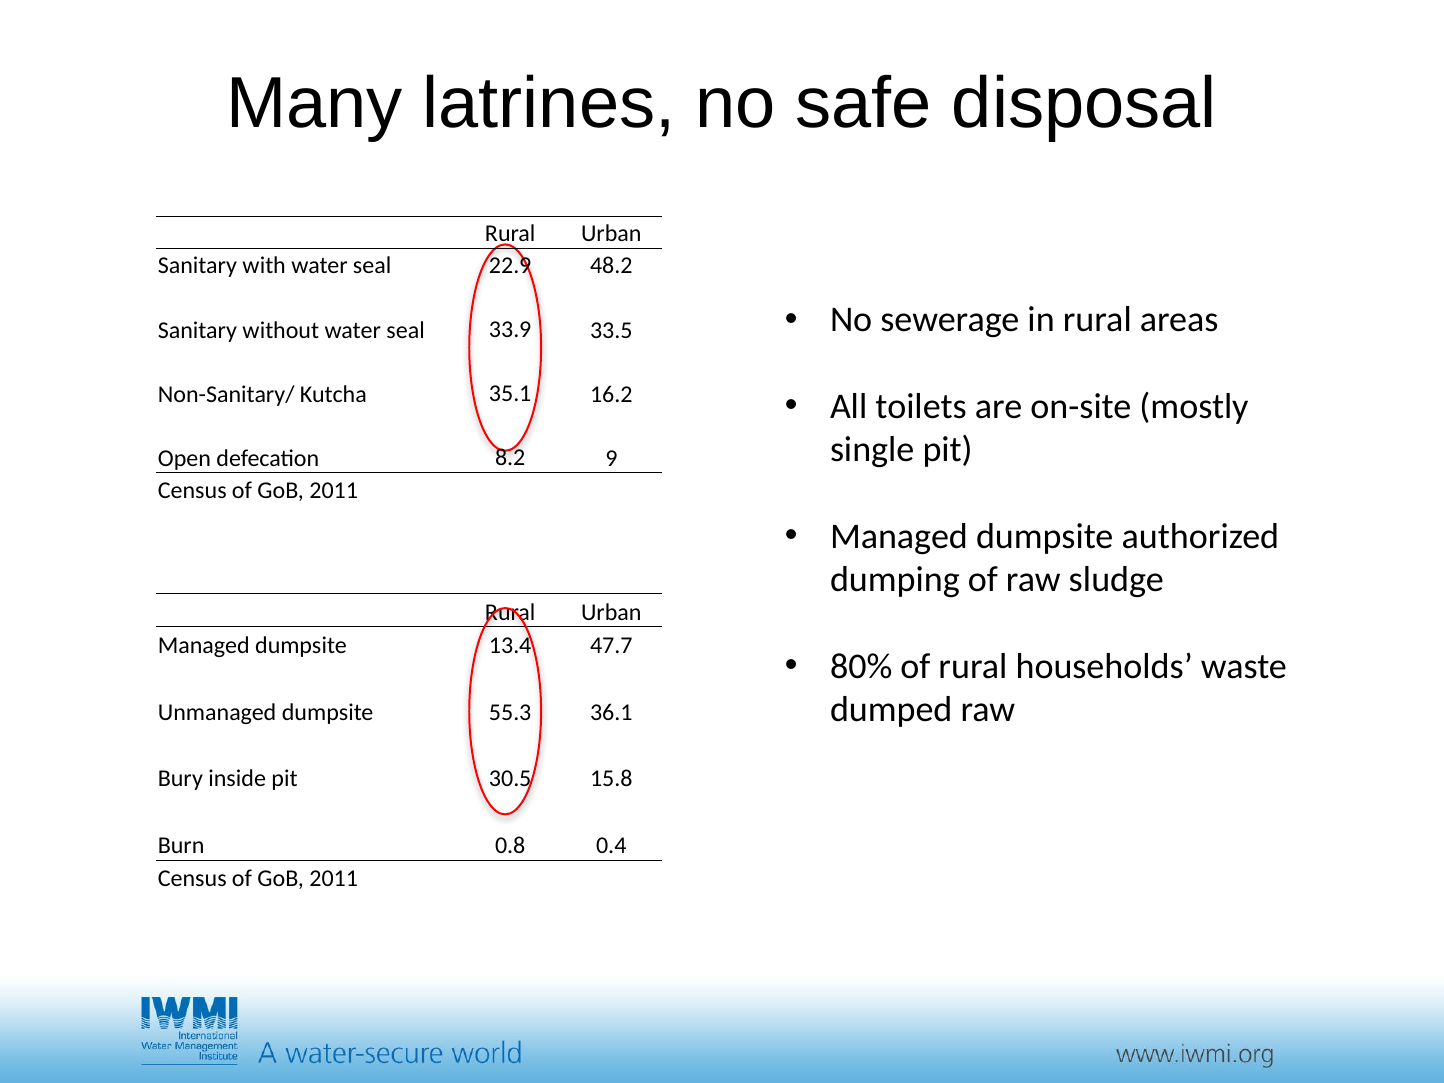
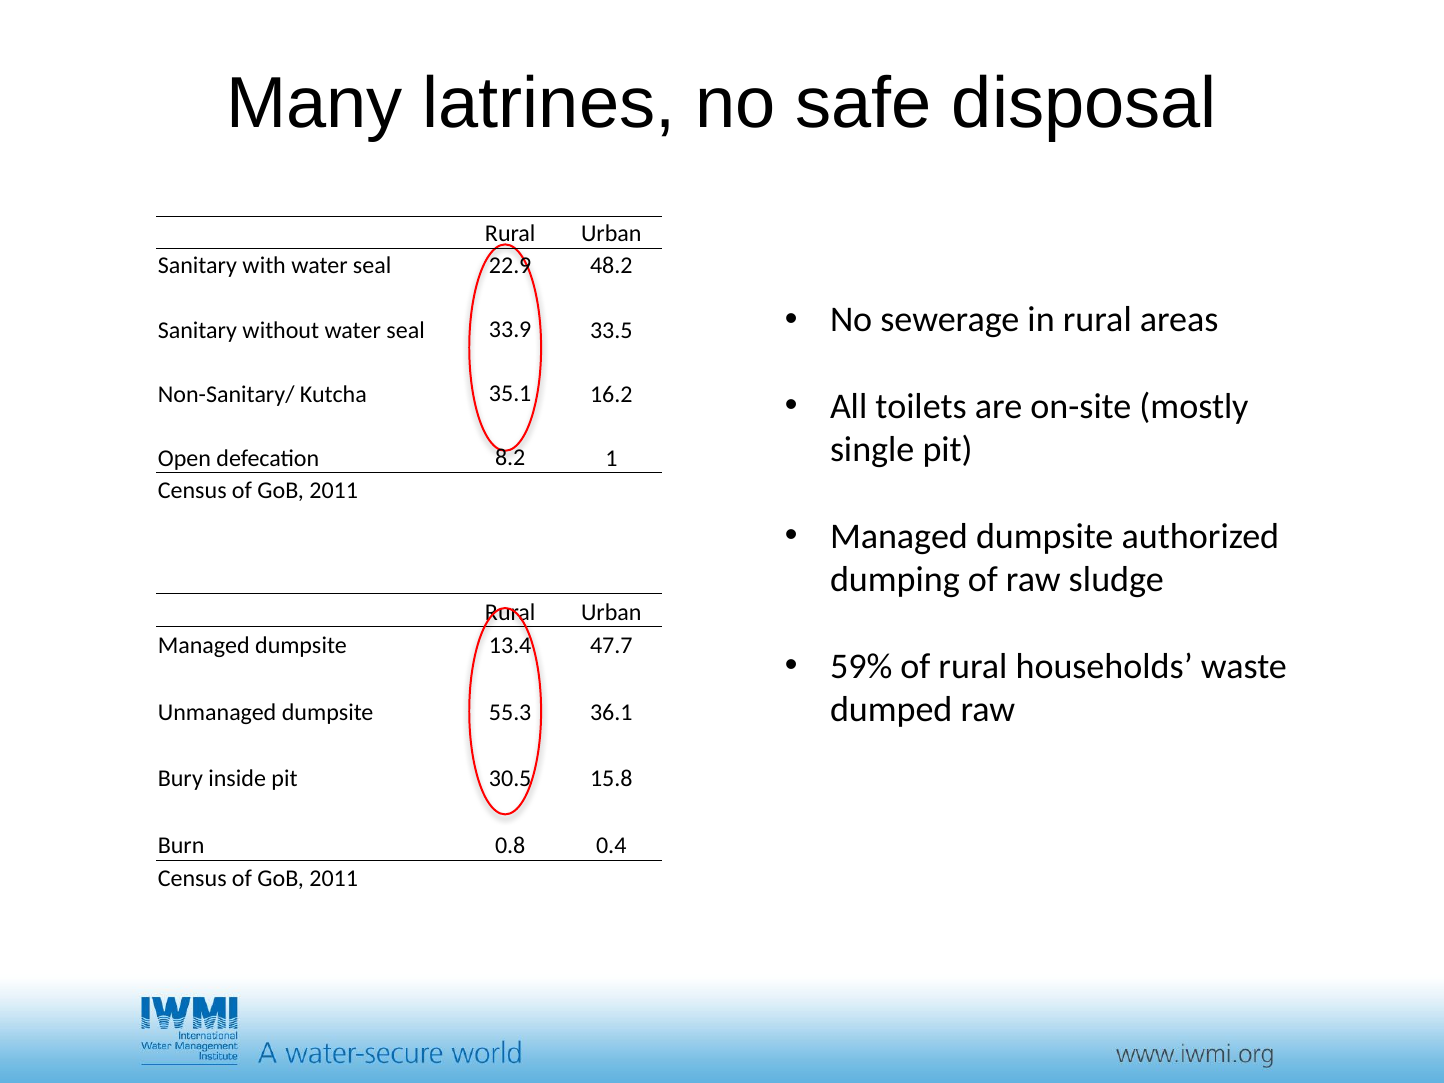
9: 9 -> 1 (611, 458)
80%: 80% -> 59% (861, 667)
